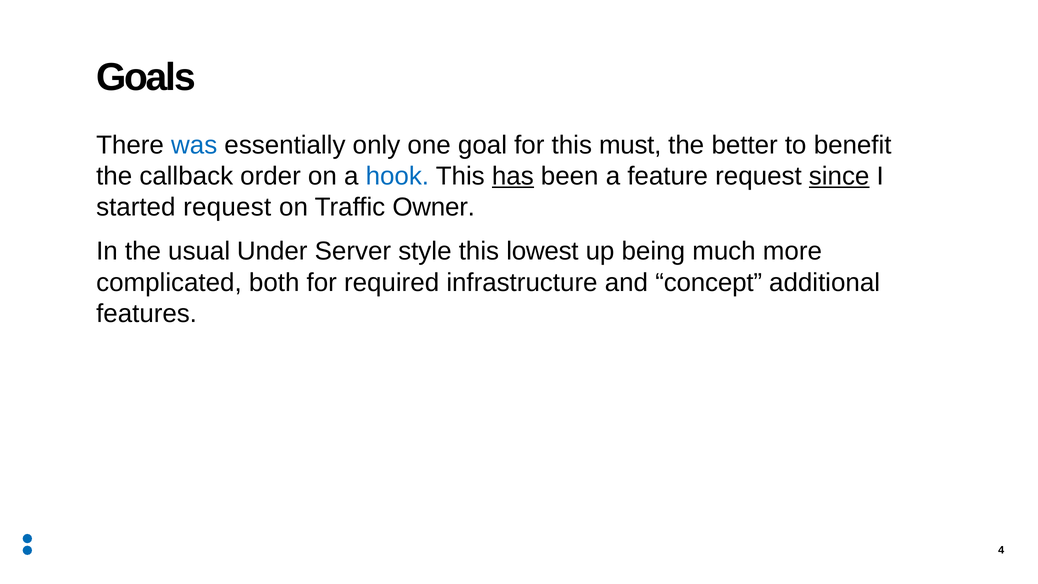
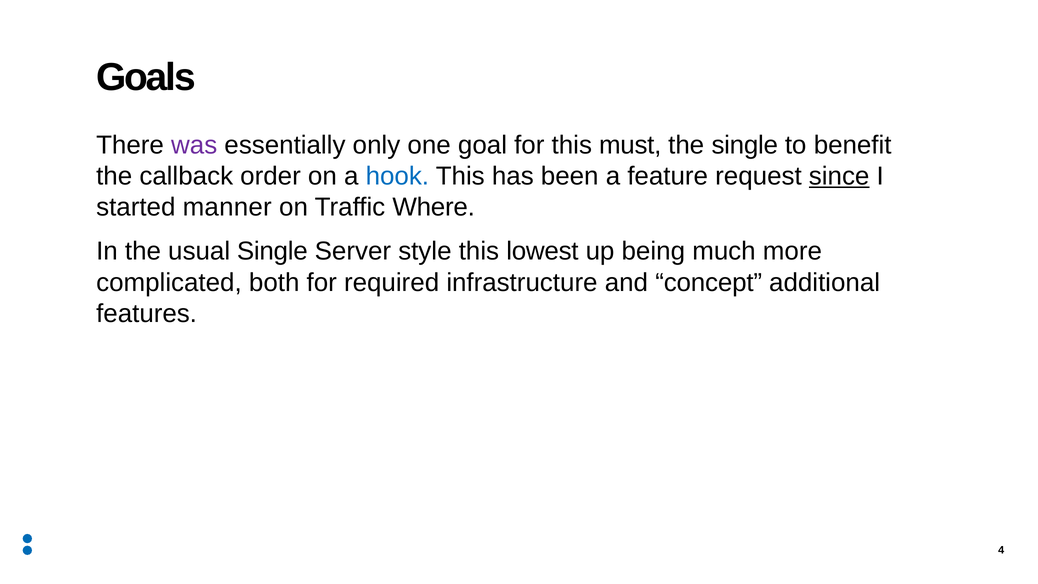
was colour: blue -> purple (194, 145)
the better: better -> single (745, 145)
has underline: present -> none (513, 176)
started request: request -> manner (227, 207)
Owner: Owner -> Where (434, 207)
usual Under: Under -> Single (272, 251)
